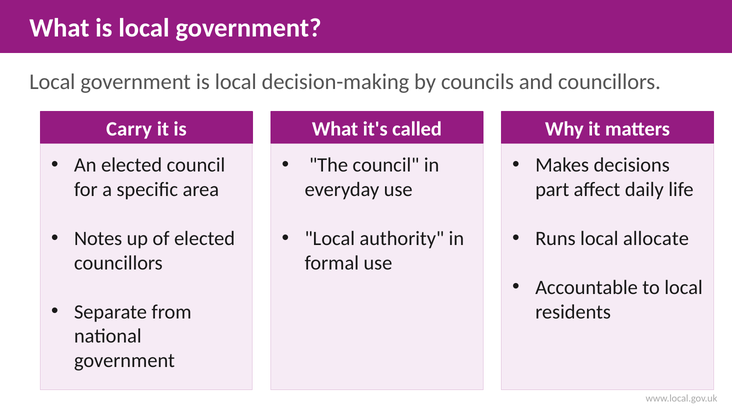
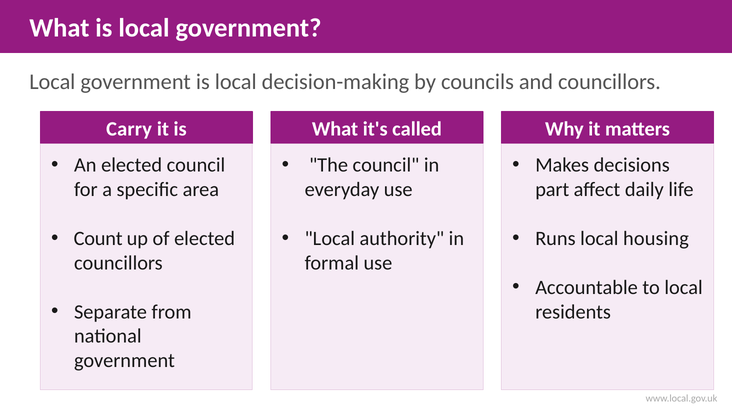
Notes: Notes -> Count (98, 238)
allocate: allocate -> housing (656, 238)
